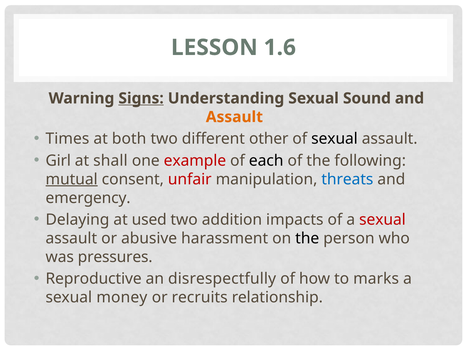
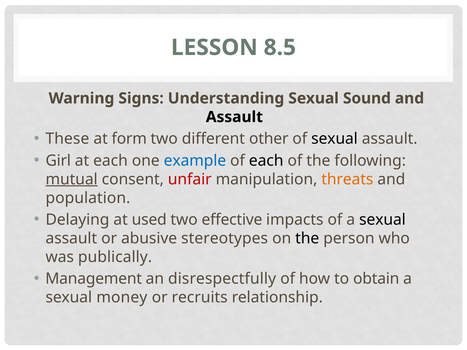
1.6: 1.6 -> 8.5 (280, 48)
Signs underline: present -> none (141, 98)
Assault colour: orange -> black (234, 117)
Times: Times -> These (67, 139)
both: both -> form (129, 139)
at shall: shall -> each (110, 161)
example colour: red -> blue (195, 161)
threats colour: blue -> orange (347, 179)
emergency: emergency -> population (88, 198)
addition: addition -> effective (232, 220)
sexual colour: red -> black (382, 220)
harassment: harassment -> stereotypes (225, 238)
pressures: pressures -> publically (115, 257)
Reproductive: Reproductive -> Management (94, 279)
marks: marks -> obtain (376, 279)
